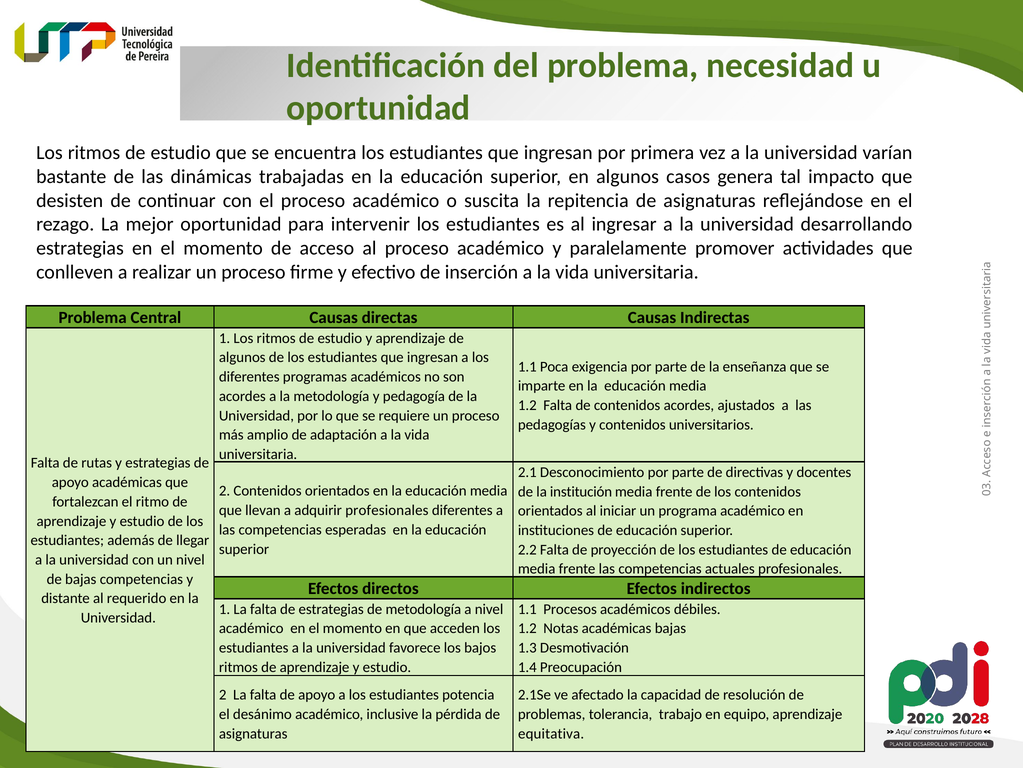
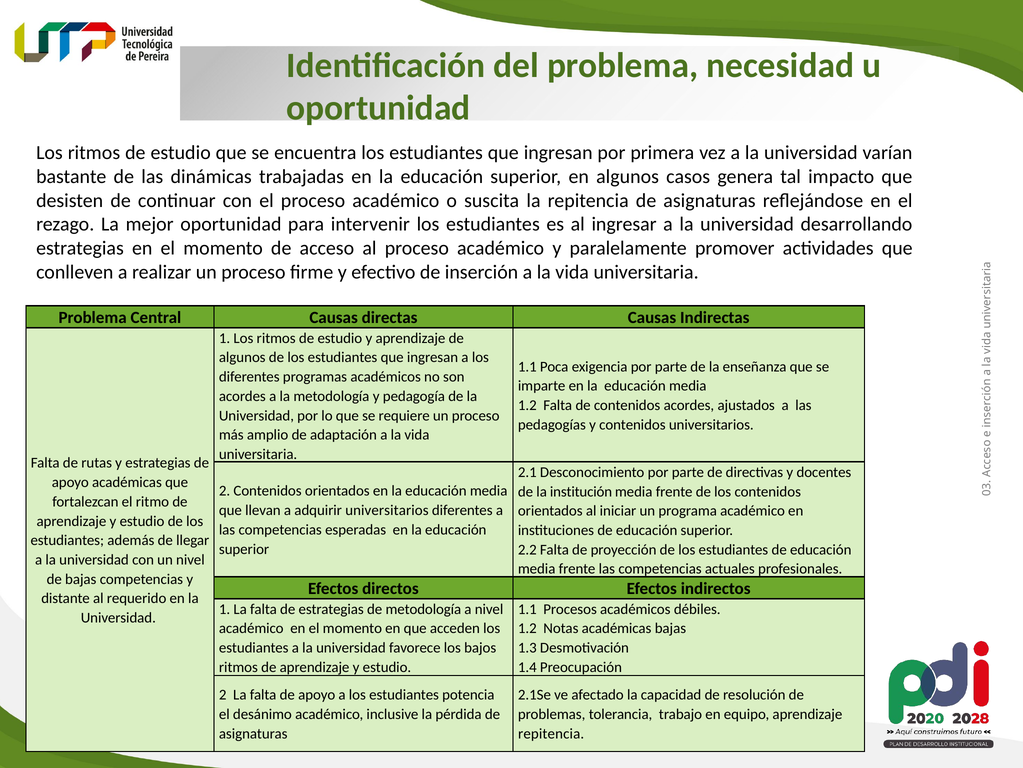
adquirir profesionales: profesionales -> universitarios (387, 510)
equitativa: equitativa -> repitencia (551, 733)
